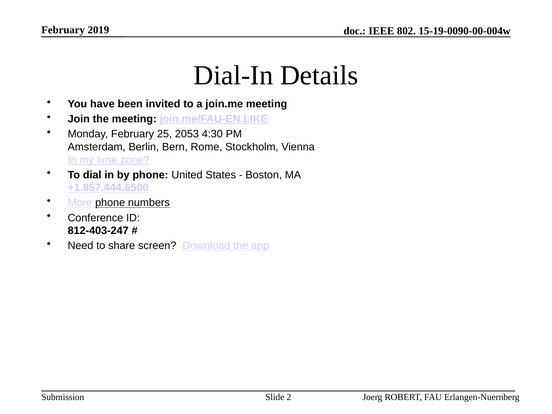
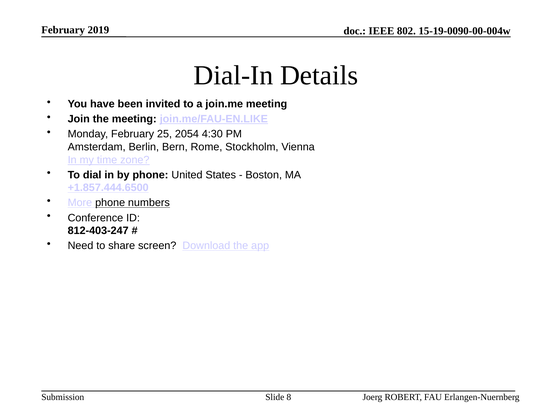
2053: 2053 -> 2054 (187, 134)
2: 2 -> 8 (289, 397)
